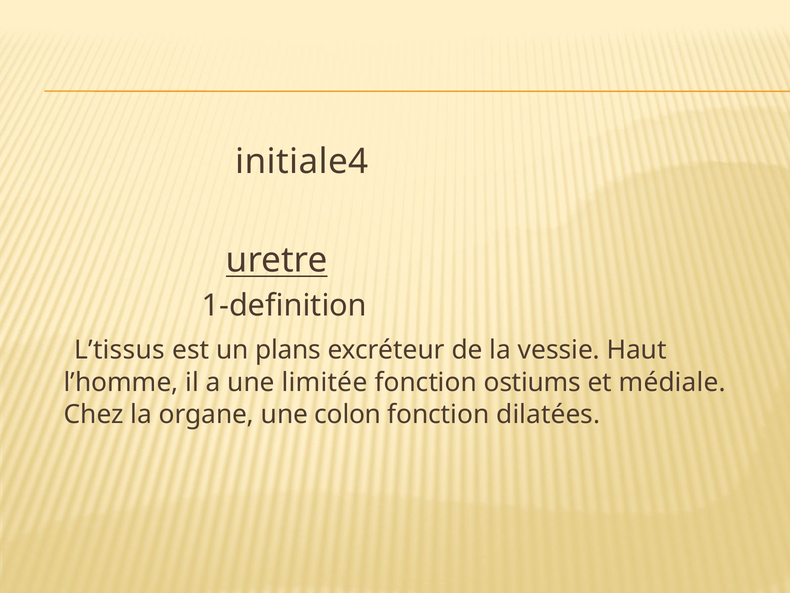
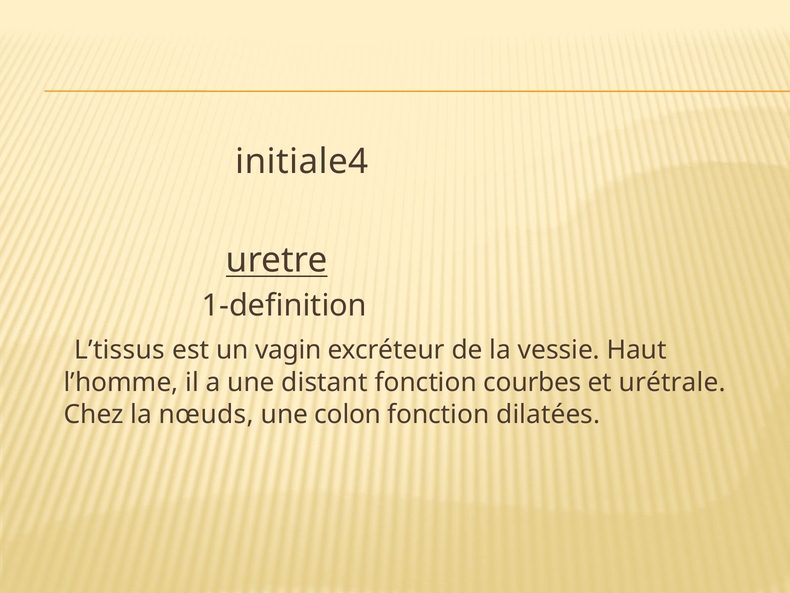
plans: plans -> vagin (288, 350)
limitée: limitée -> distant (325, 382)
ostiums: ostiums -> courbes (532, 382)
médiale: médiale -> urétrale (672, 382)
organe: organe -> nœuds (206, 414)
